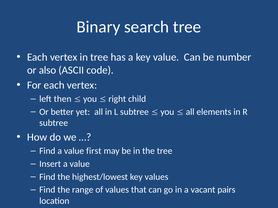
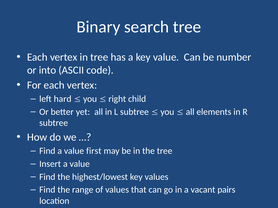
also: also -> into (48, 70)
then: then -> hard (63, 99)
